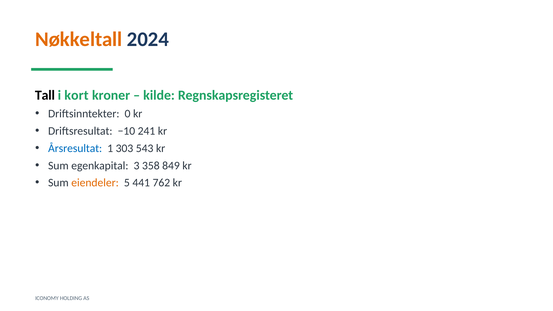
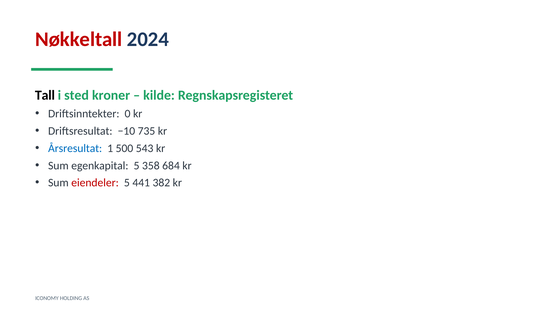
Nøkkeltall colour: orange -> red (79, 39)
kort: kort -> sted (77, 95)
241: 241 -> 735 (146, 131)
303: 303 -> 500 (124, 148)
egenkapital 3: 3 -> 5 (137, 166)
849: 849 -> 684 (171, 166)
eiendeler colour: orange -> red (95, 183)
762: 762 -> 382 (161, 183)
